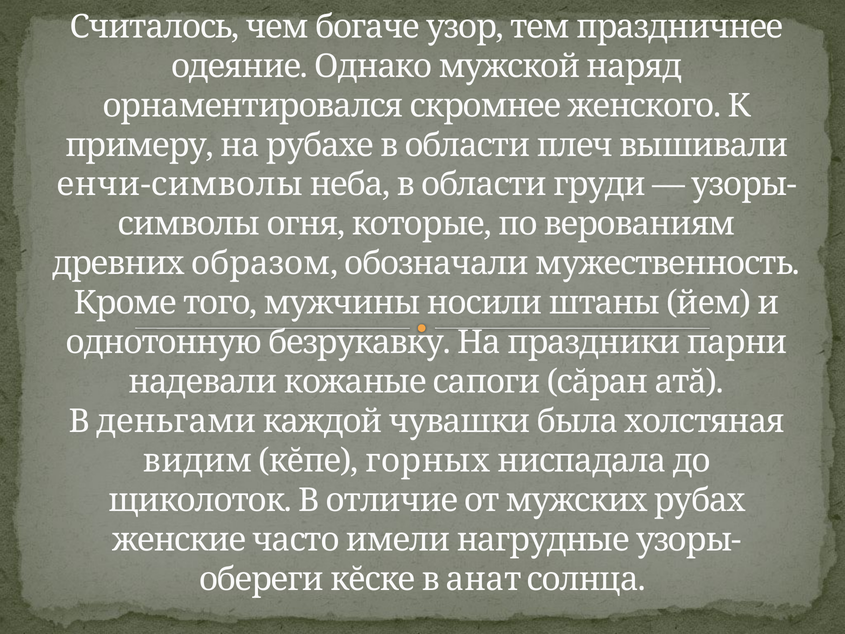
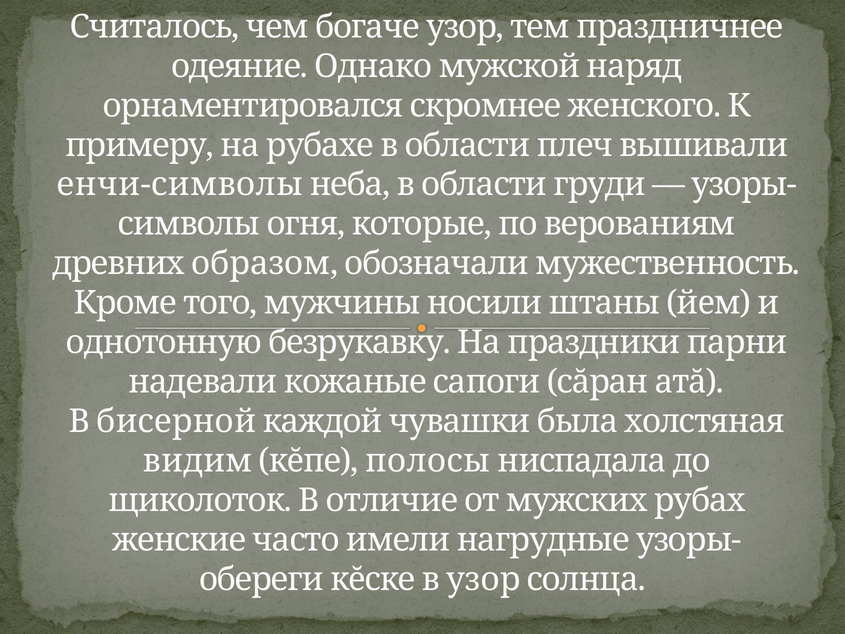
деньгами: деньгами -> бисерной (176, 421)
горных: горных -> полосы (428, 461)
в анат: анат -> узор (483, 579)
